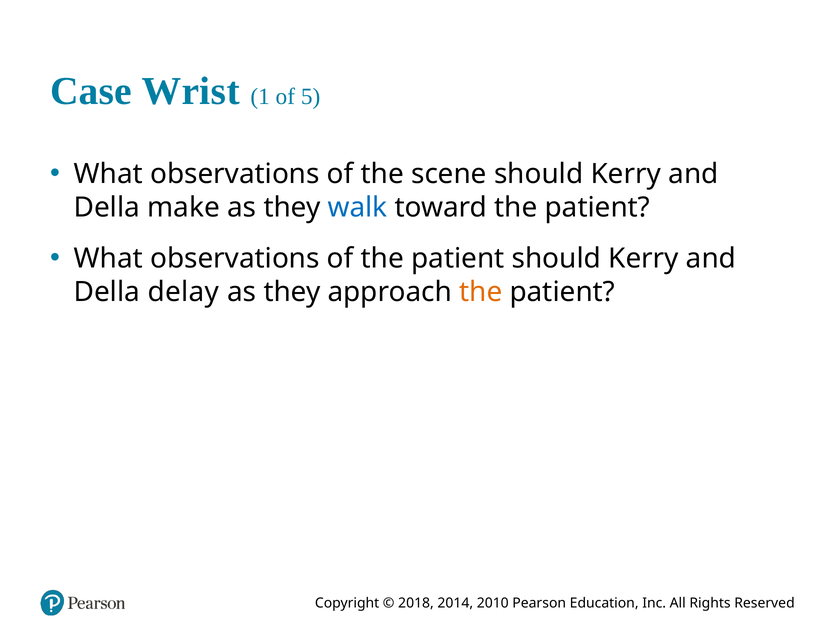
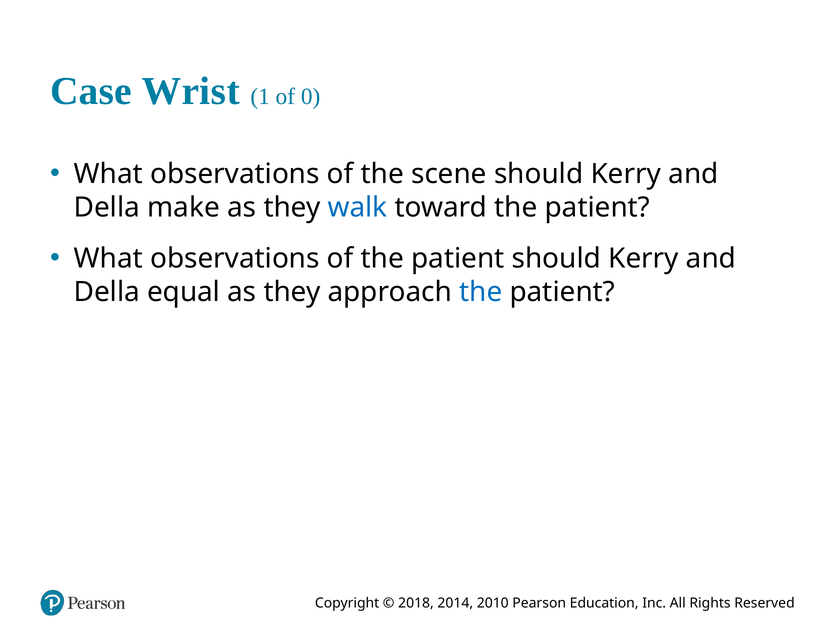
5: 5 -> 0 (311, 96)
delay: delay -> equal (184, 292)
the colour: orange -> blue (481, 292)
